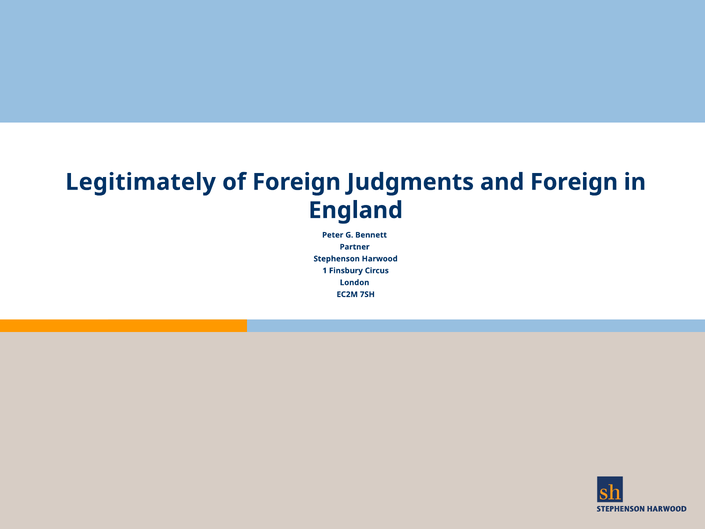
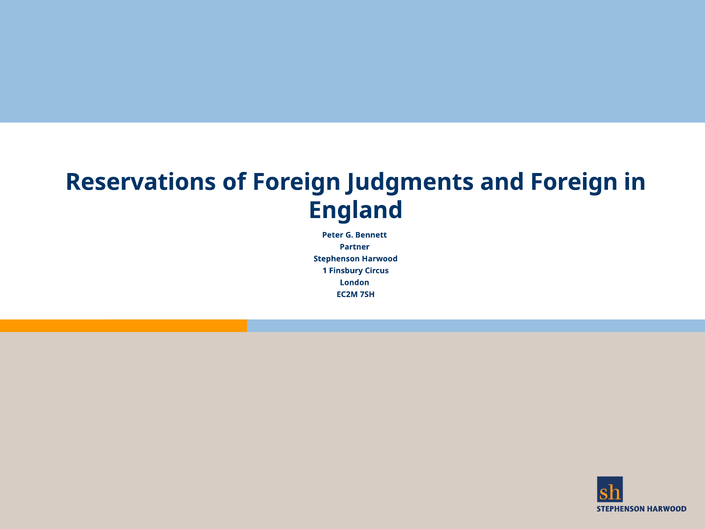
Legitimately: Legitimately -> Reservations (141, 182)
